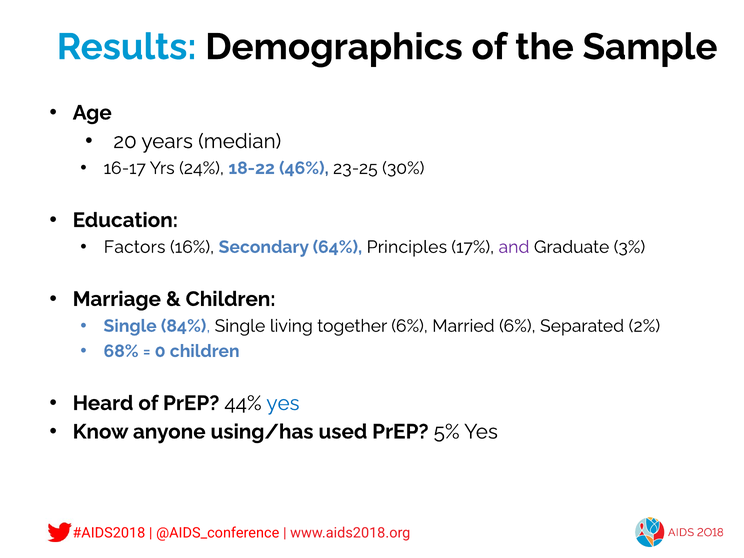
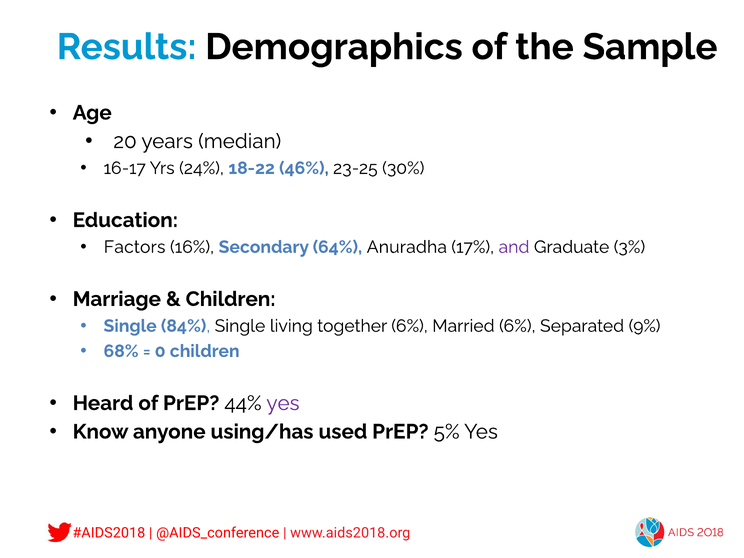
Principles: Principles -> Anuradha (407, 247)
2%: 2% -> 9% (645, 326)
yes colour: blue -> purple (283, 403)
